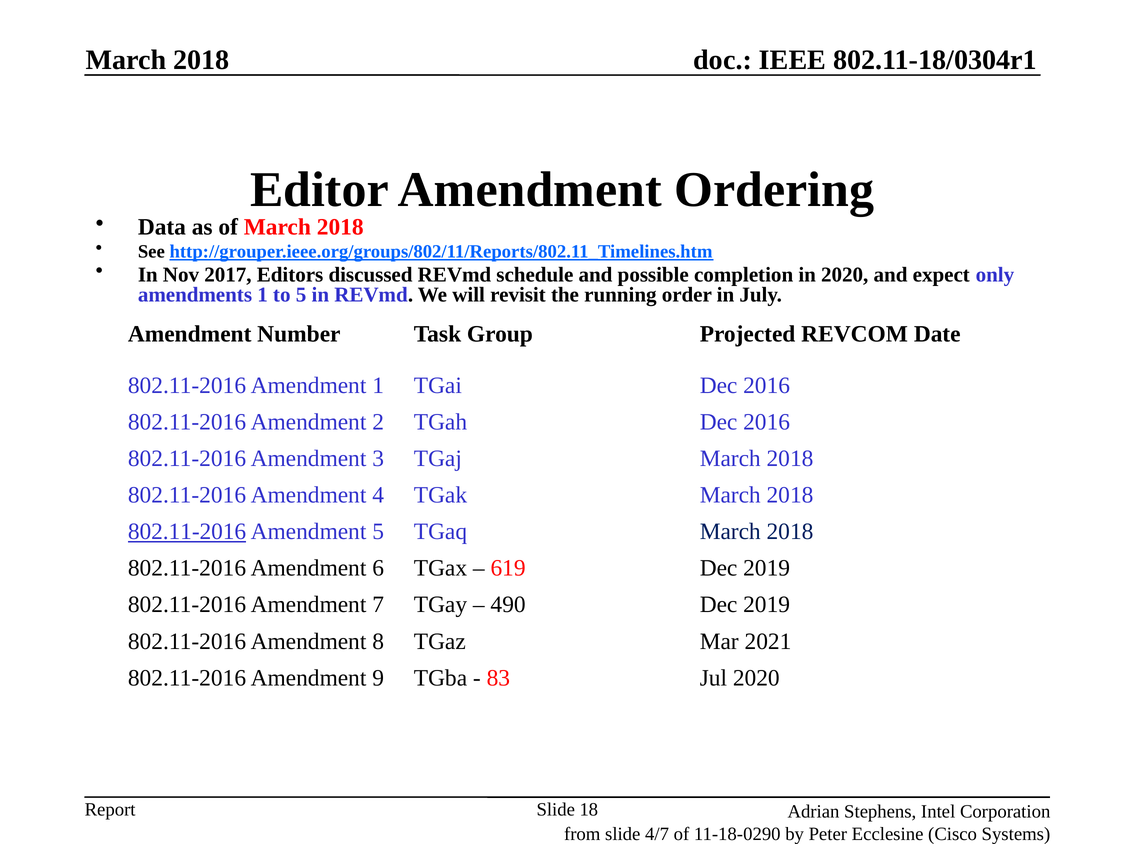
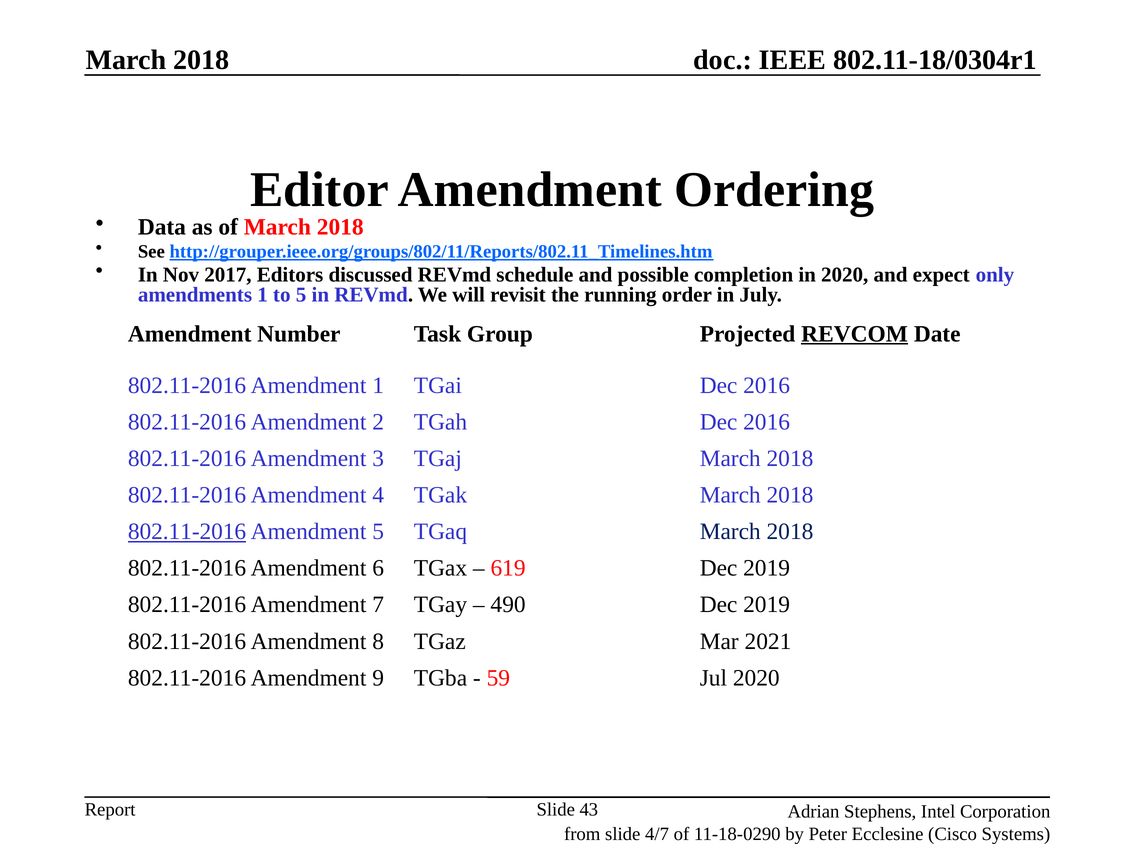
REVCOM underline: none -> present (855, 334)
83: 83 -> 59 (498, 678)
18: 18 -> 43 (589, 809)
